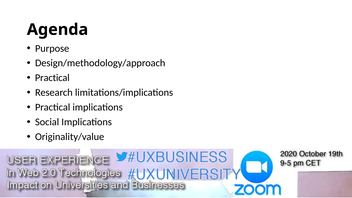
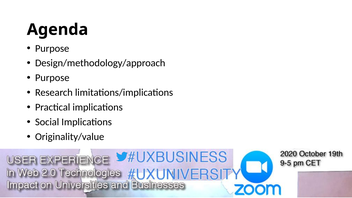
Practical: Practical -> Purpose (52, 78)
